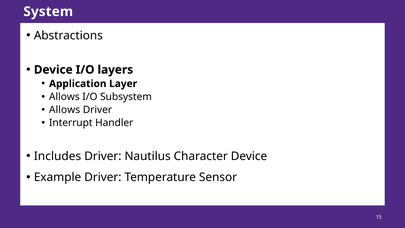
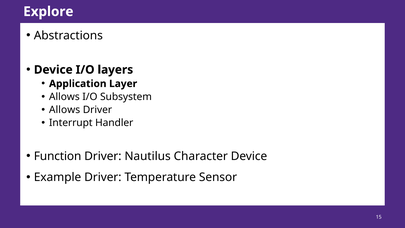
System: System -> Explore (48, 12)
Includes: Includes -> Function (58, 156)
